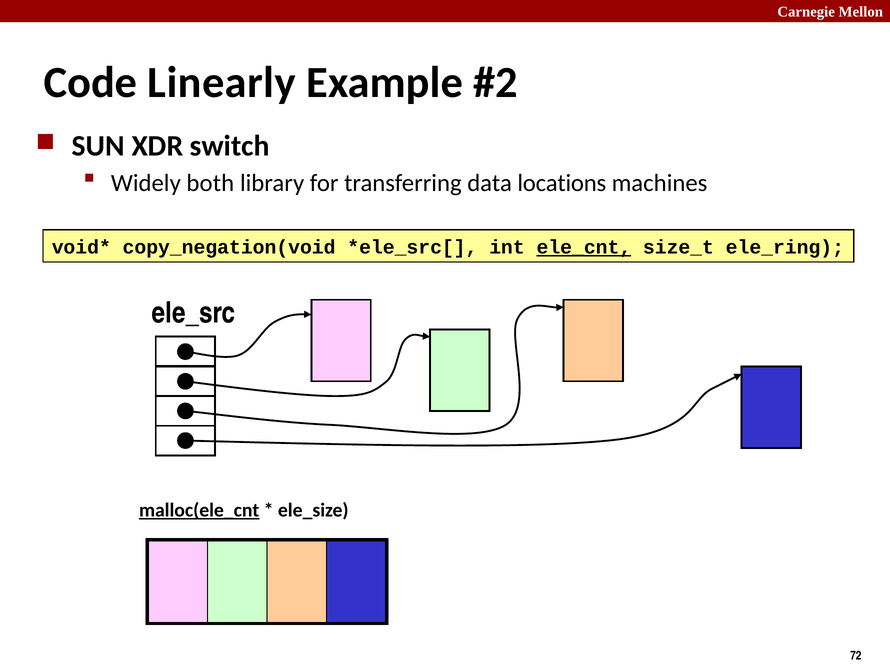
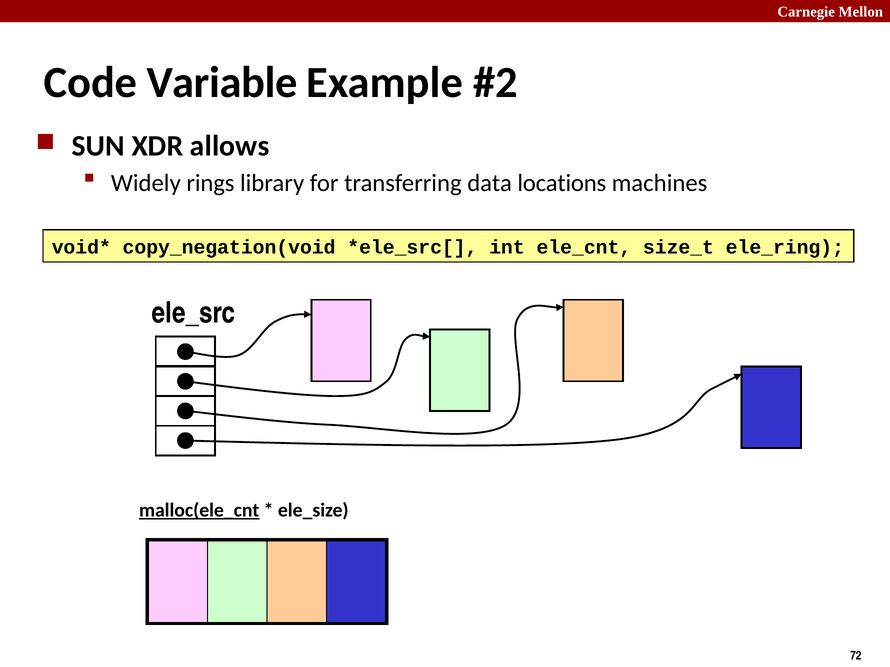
Linearly: Linearly -> Variable (222, 83)
switch: switch -> allows (230, 146)
both: both -> rings (210, 183)
ele_cnt underline: present -> none (584, 247)
